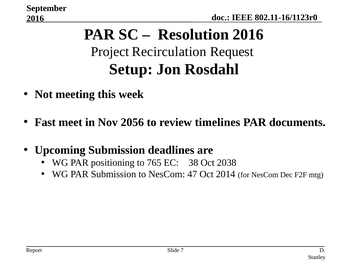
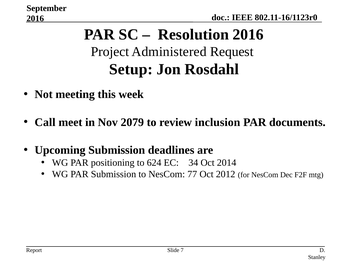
Recirculation: Recirculation -> Administered (169, 52)
Fast: Fast -> Call (45, 122)
2056: 2056 -> 2079 (132, 122)
timelines: timelines -> inclusion (218, 122)
765: 765 -> 624 (154, 163)
38: 38 -> 34 (193, 163)
2038: 2038 -> 2014 (227, 163)
47: 47 -> 77 (192, 174)
2014: 2014 -> 2012 (226, 174)
